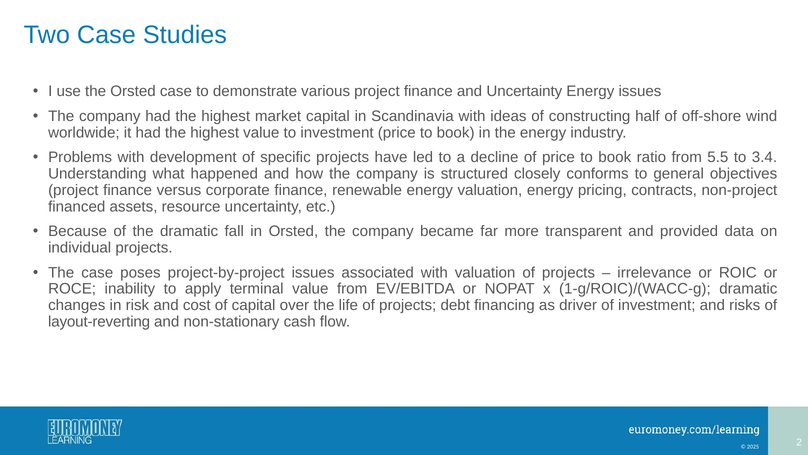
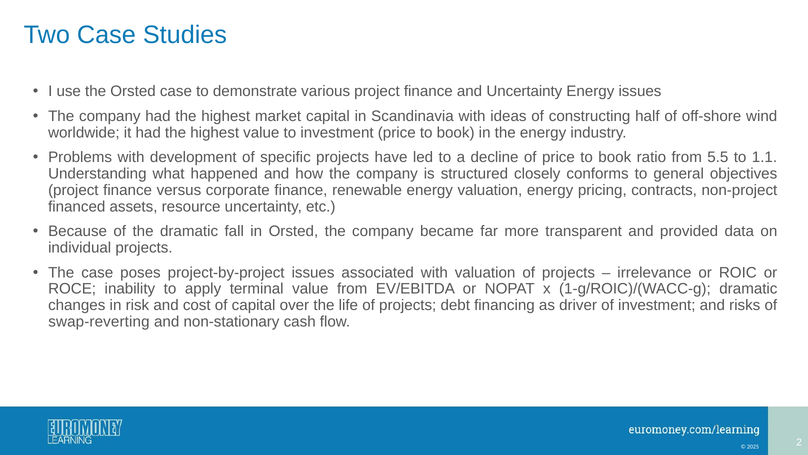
3.4: 3.4 -> 1.1 (764, 157)
layout-reverting: layout-reverting -> swap-reverting (99, 321)
